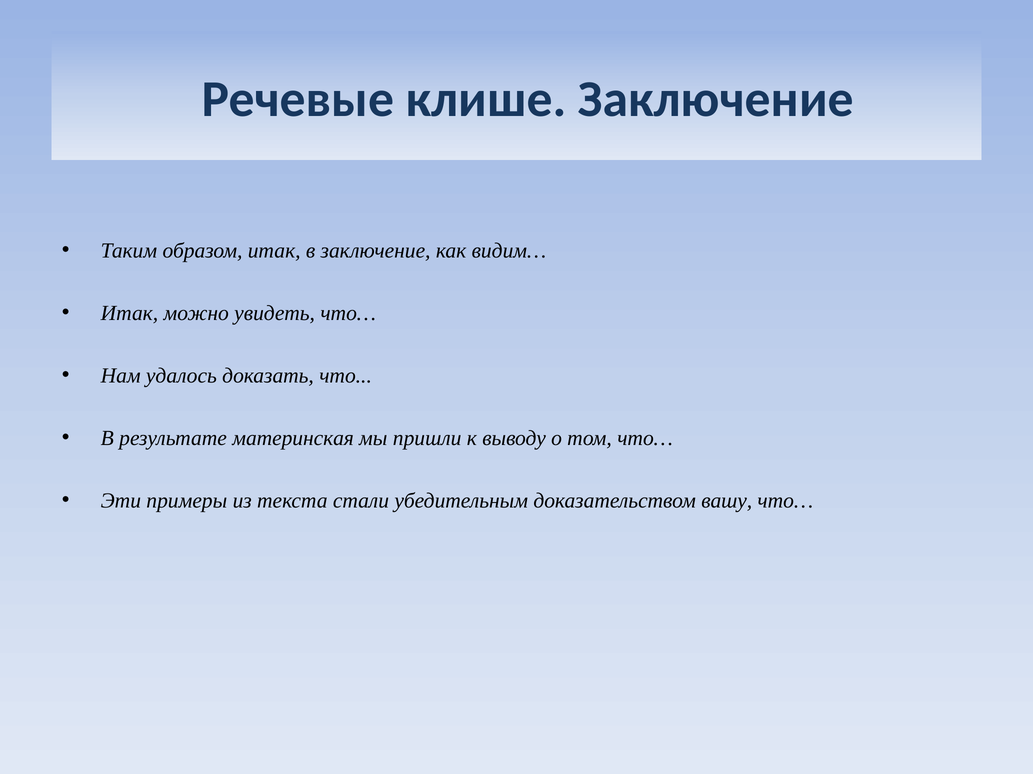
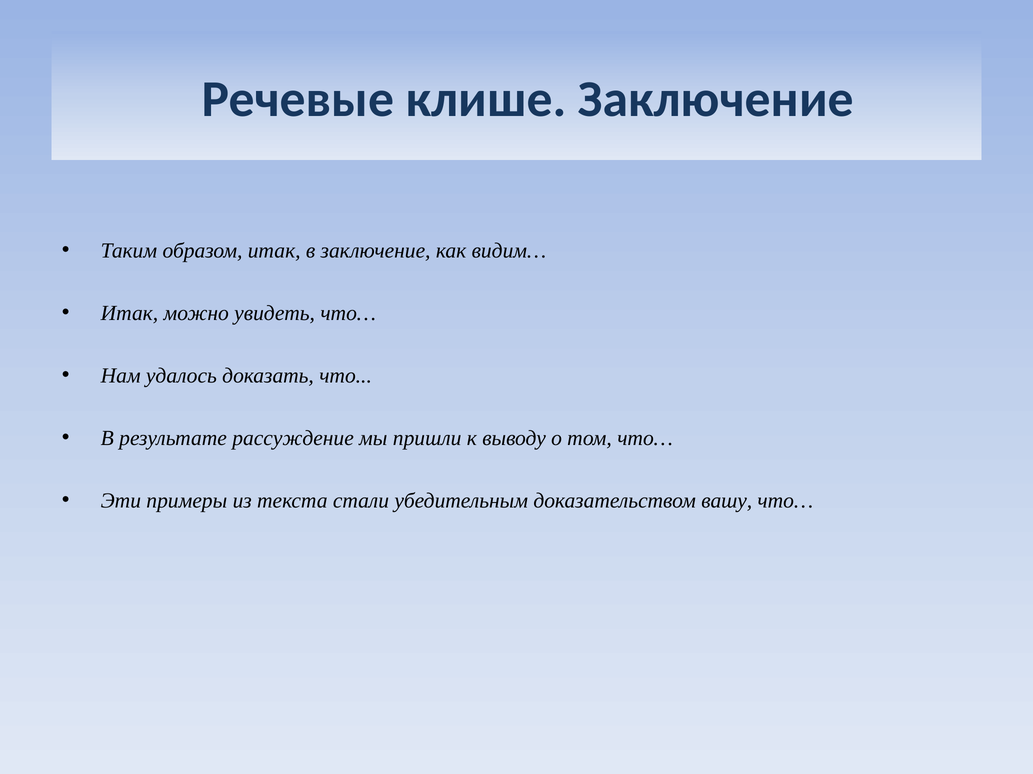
материнская: материнская -> рассуждение (293, 438)
